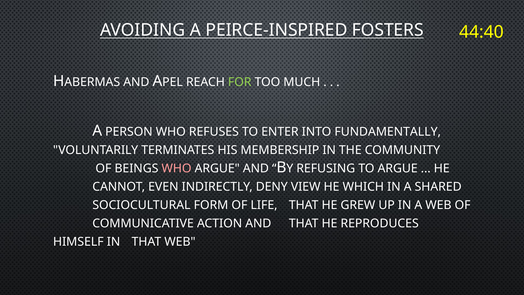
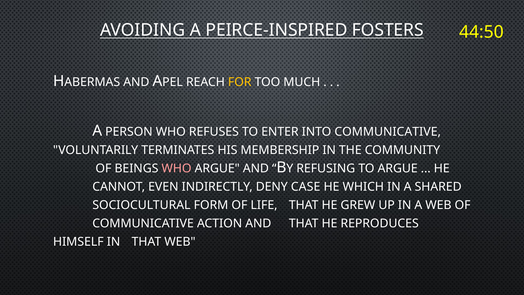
44:40: 44:40 -> 44:50 (482, 32)
FOR colour: light green -> yellow (240, 82)
INTO FUNDAMENTALLY: FUNDAMENTALLY -> COMMUNICATIVE (388, 132)
VIEW: VIEW -> CASE (306, 187)
